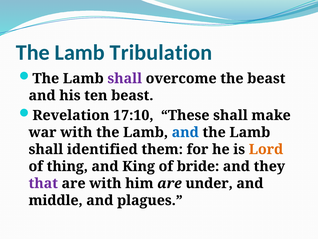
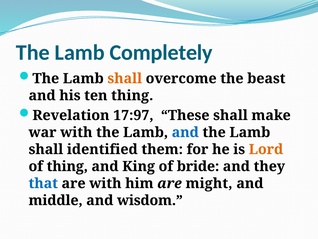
Tribulation: Tribulation -> Completely (161, 53)
shall colour: purple -> orange (125, 78)
ten beast: beast -> thing (132, 95)
17:10: 17:10 -> 17:97 (133, 115)
that colour: purple -> blue (43, 183)
under: under -> might (209, 183)
plagues: plagues -> wisdom (150, 200)
